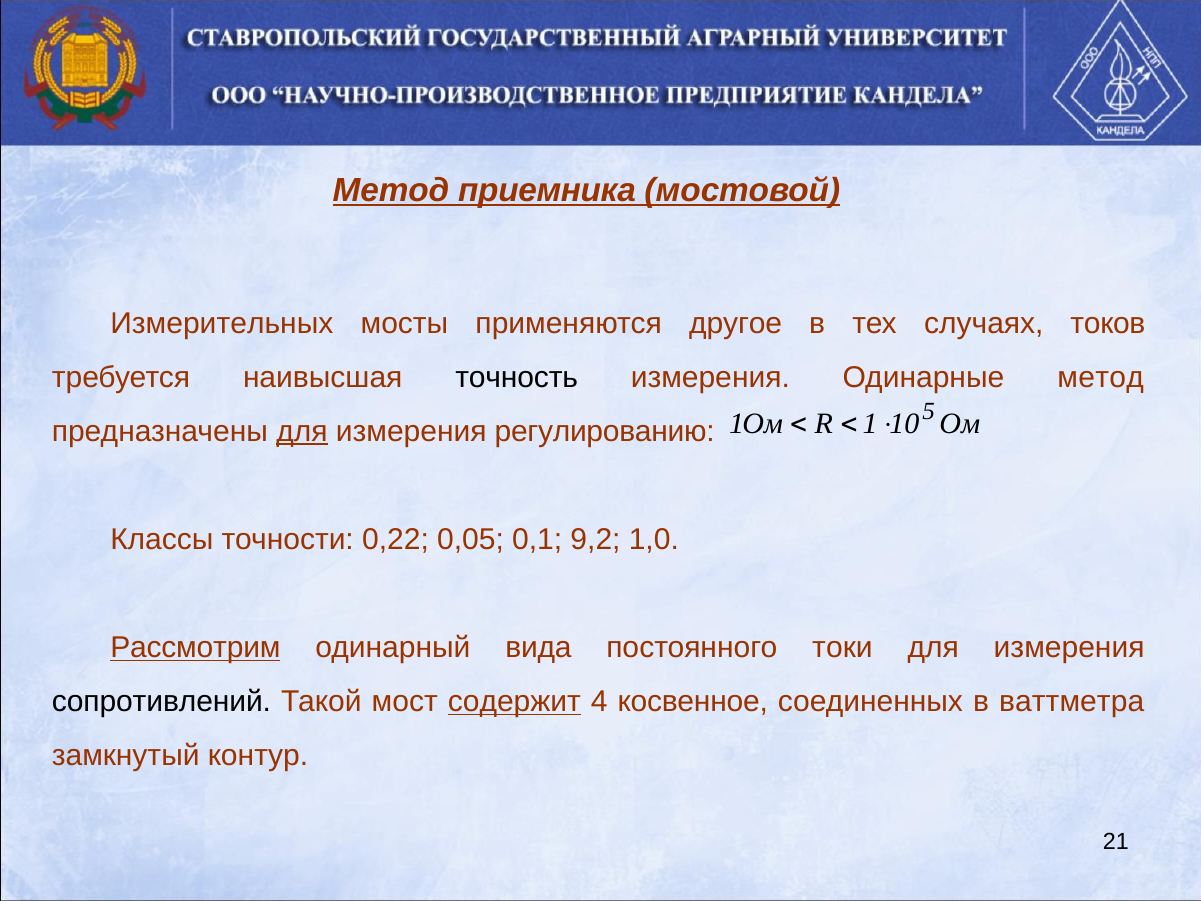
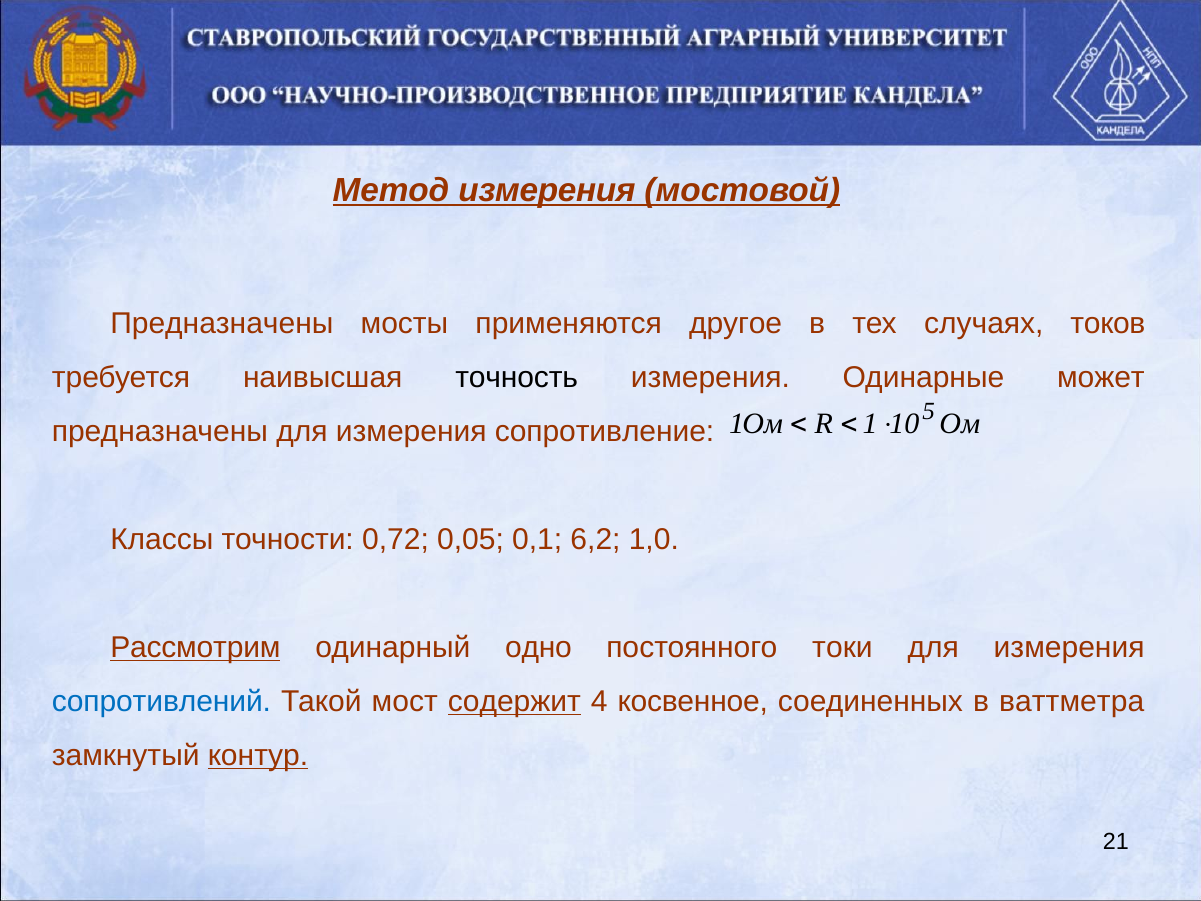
Метод приемника: приемника -> измерения (547, 190)
Измерительных: Измерительных -> Предназначены (222, 323)
Одинарные метод: метод -> может (1101, 377)
для underline: present -> none (302, 431)
регулированию: регулированию -> сопротивление (605, 431)
0,22: 0,22 -> 0,72 (396, 539)
9,2: 9,2 -> 6,2 (596, 539)
вида: вида -> одно (539, 647)
сопротивлений colour: black -> blue (161, 701)
контур underline: none -> present (258, 755)
